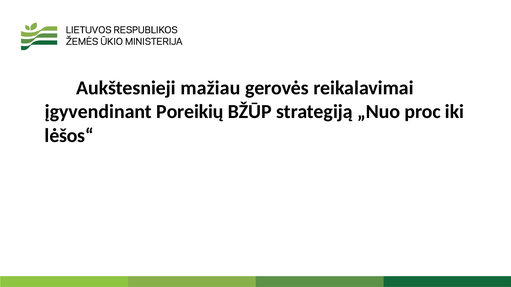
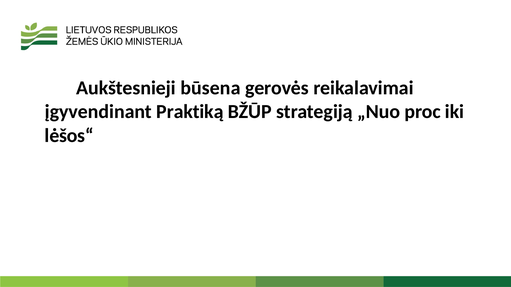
mažiau: mažiau -> būsena (210, 88)
Poreikių: Poreikių -> Praktiką (190, 112)
